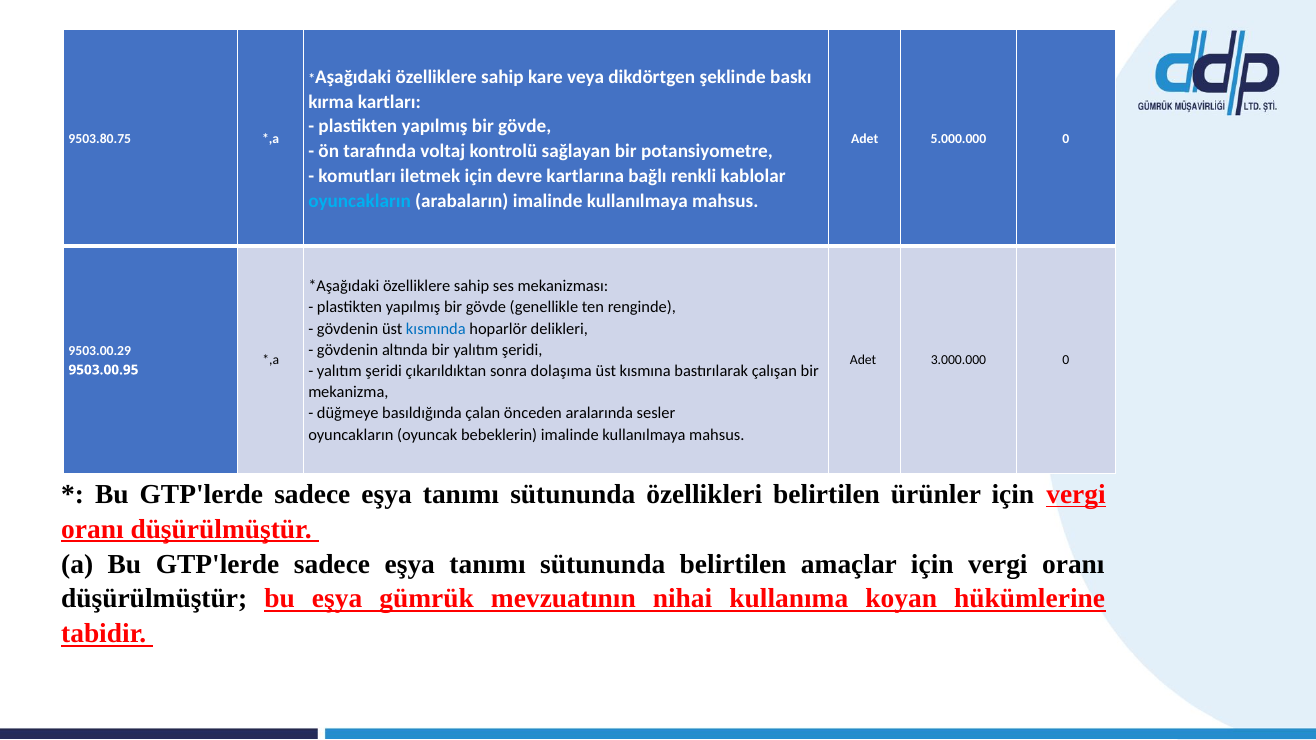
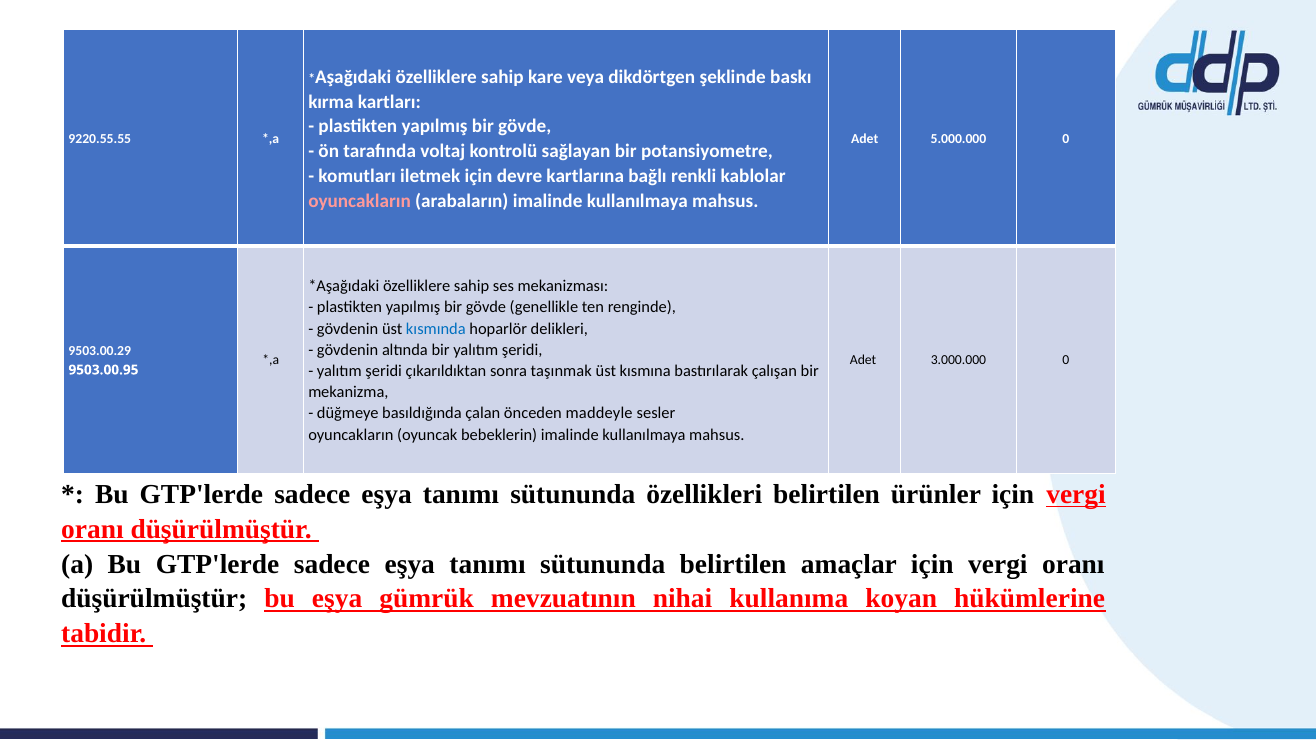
9503.80.75: 9503.80.75 -> 9220.55.55 (100, 139)
oyuncakların colour: light blue -> pink (360, 201)
dolaşıma: dolaşıma -> taşınmak (561, 371)
aralarında: aralarında -> maddeyle (599, 414)
